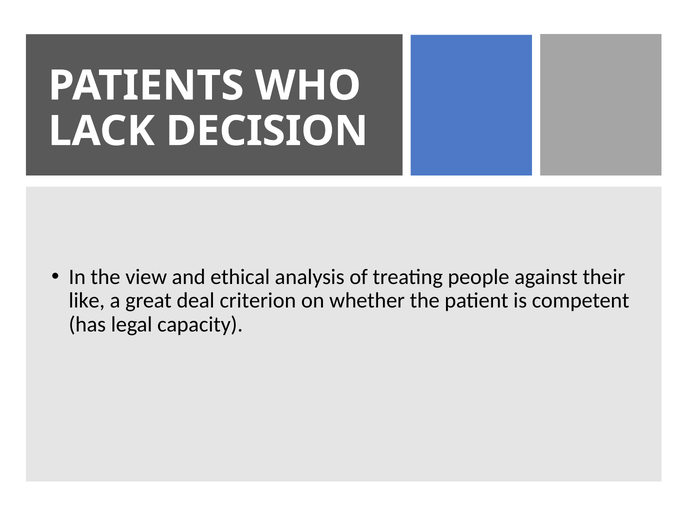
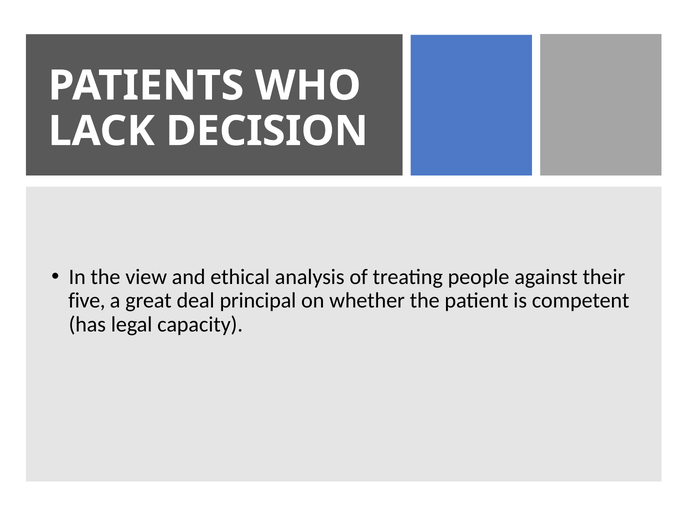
like: like -> five (87, 301)
criterion: criterion -> principal (258, 301)
